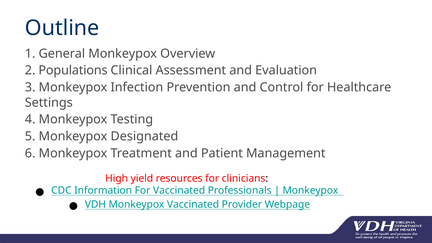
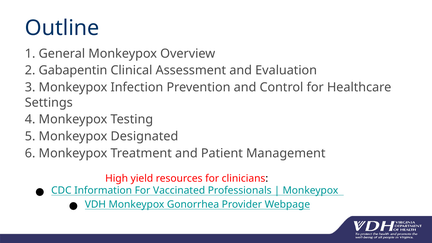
Populations: Populations -> Gabapentin (73, 71)
Monkeypox Vaccinated: Vaccinated -> Gonorrhea (193, 205)
